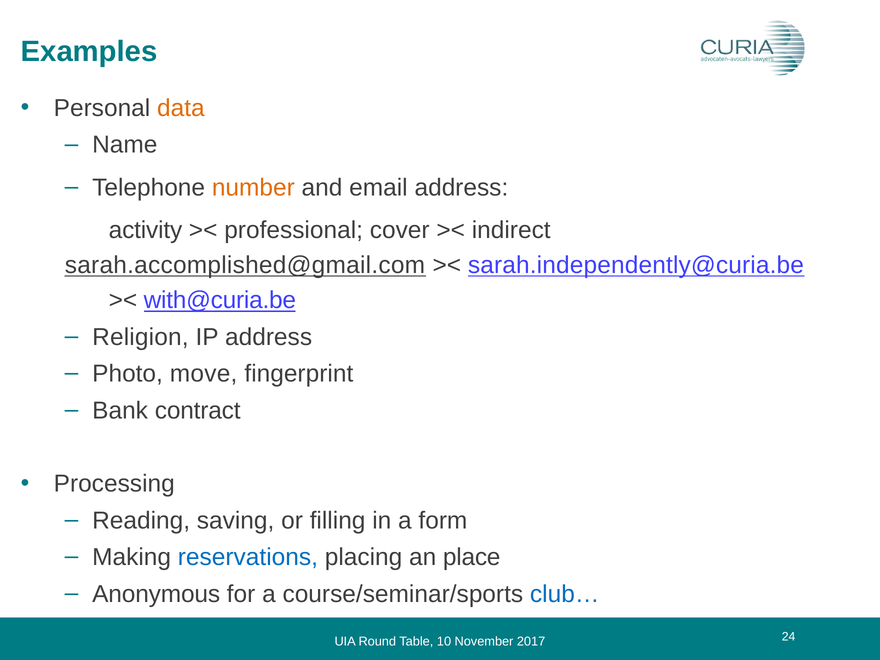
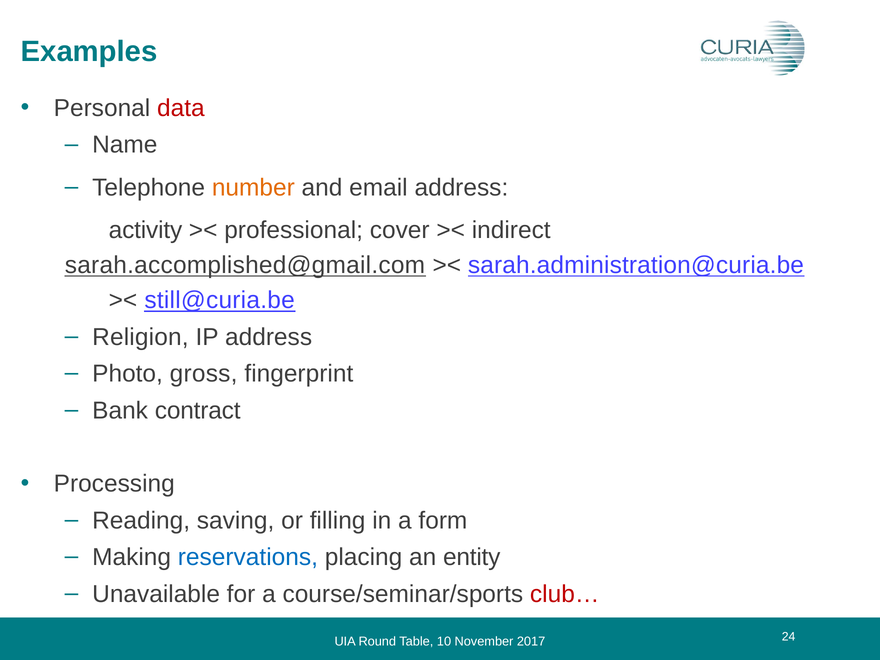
data colour: orange -> red (181, 108)
sarah.independently@curia.be: sarah.independently@curia.be -> sarah.administration@curia.be (636, 265)
with@curia.be: with@curia.be -> still@curia.be (220, 300)
move: move -> gross (204, 374)
place: place -> entity (472, 557)
Anonymous: Anonymous -> Unavailable (156, 594)
club… colour: blue -> red (565, 594)
